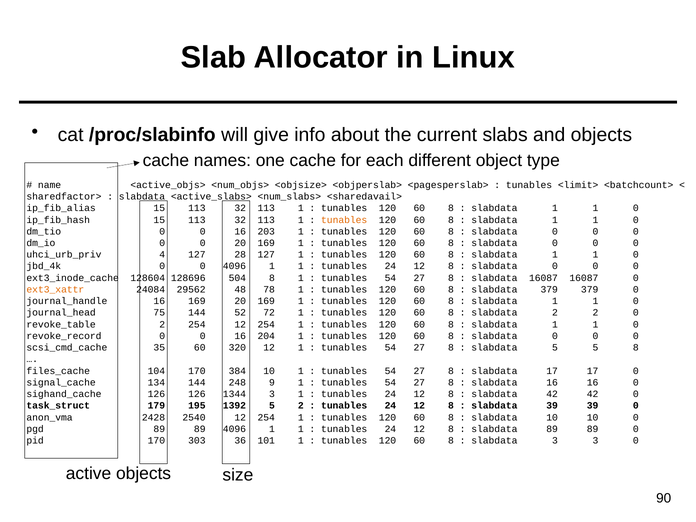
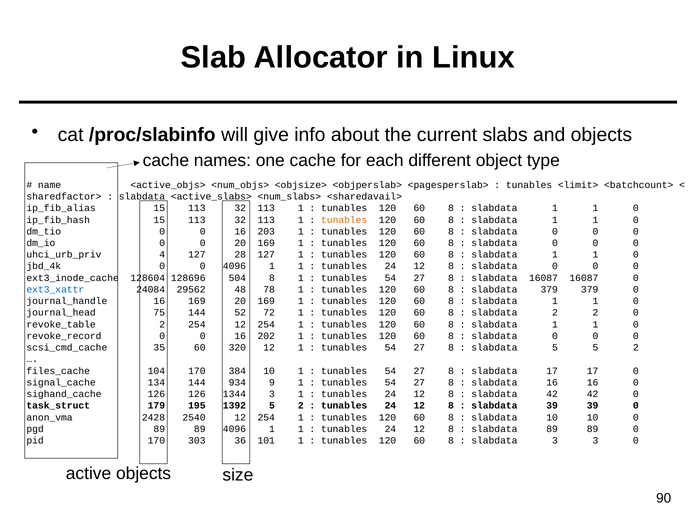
ext3_xattr colour: orange -> blue (55, 290)
204: 204 -> 202 (266, 336)
5 5 8: 8 -> 2 (636, 348)
248: 248 -> 934 (237, 382)
